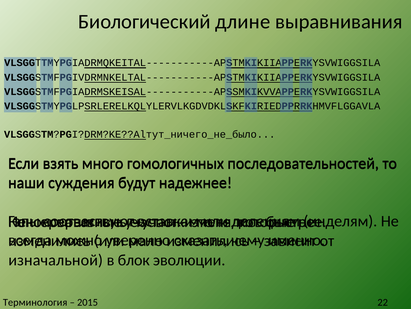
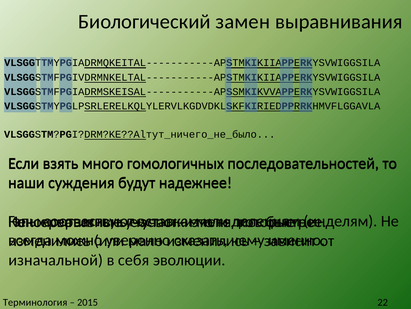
длине: длине -> замен (243, 22)
блок: блок -> себя (134, 260)
